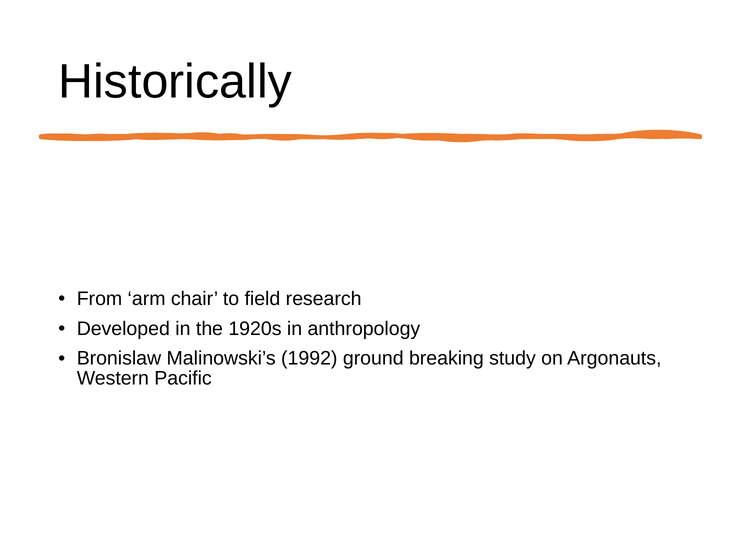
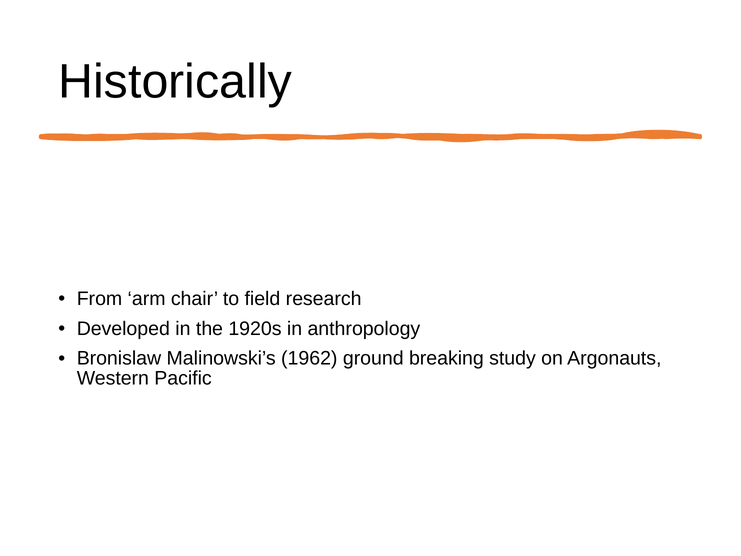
1992: 1992 -> 1962 (309, 358)
